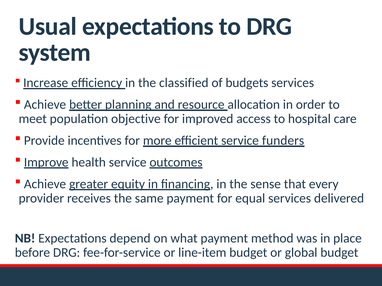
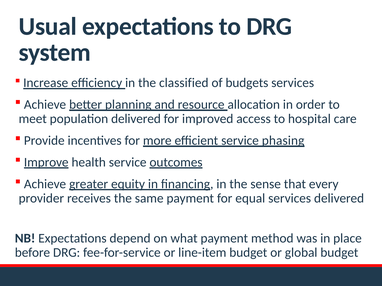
population objective: objective -> delivered (136, 119)
funders: funders -> phasing (283, 141)
